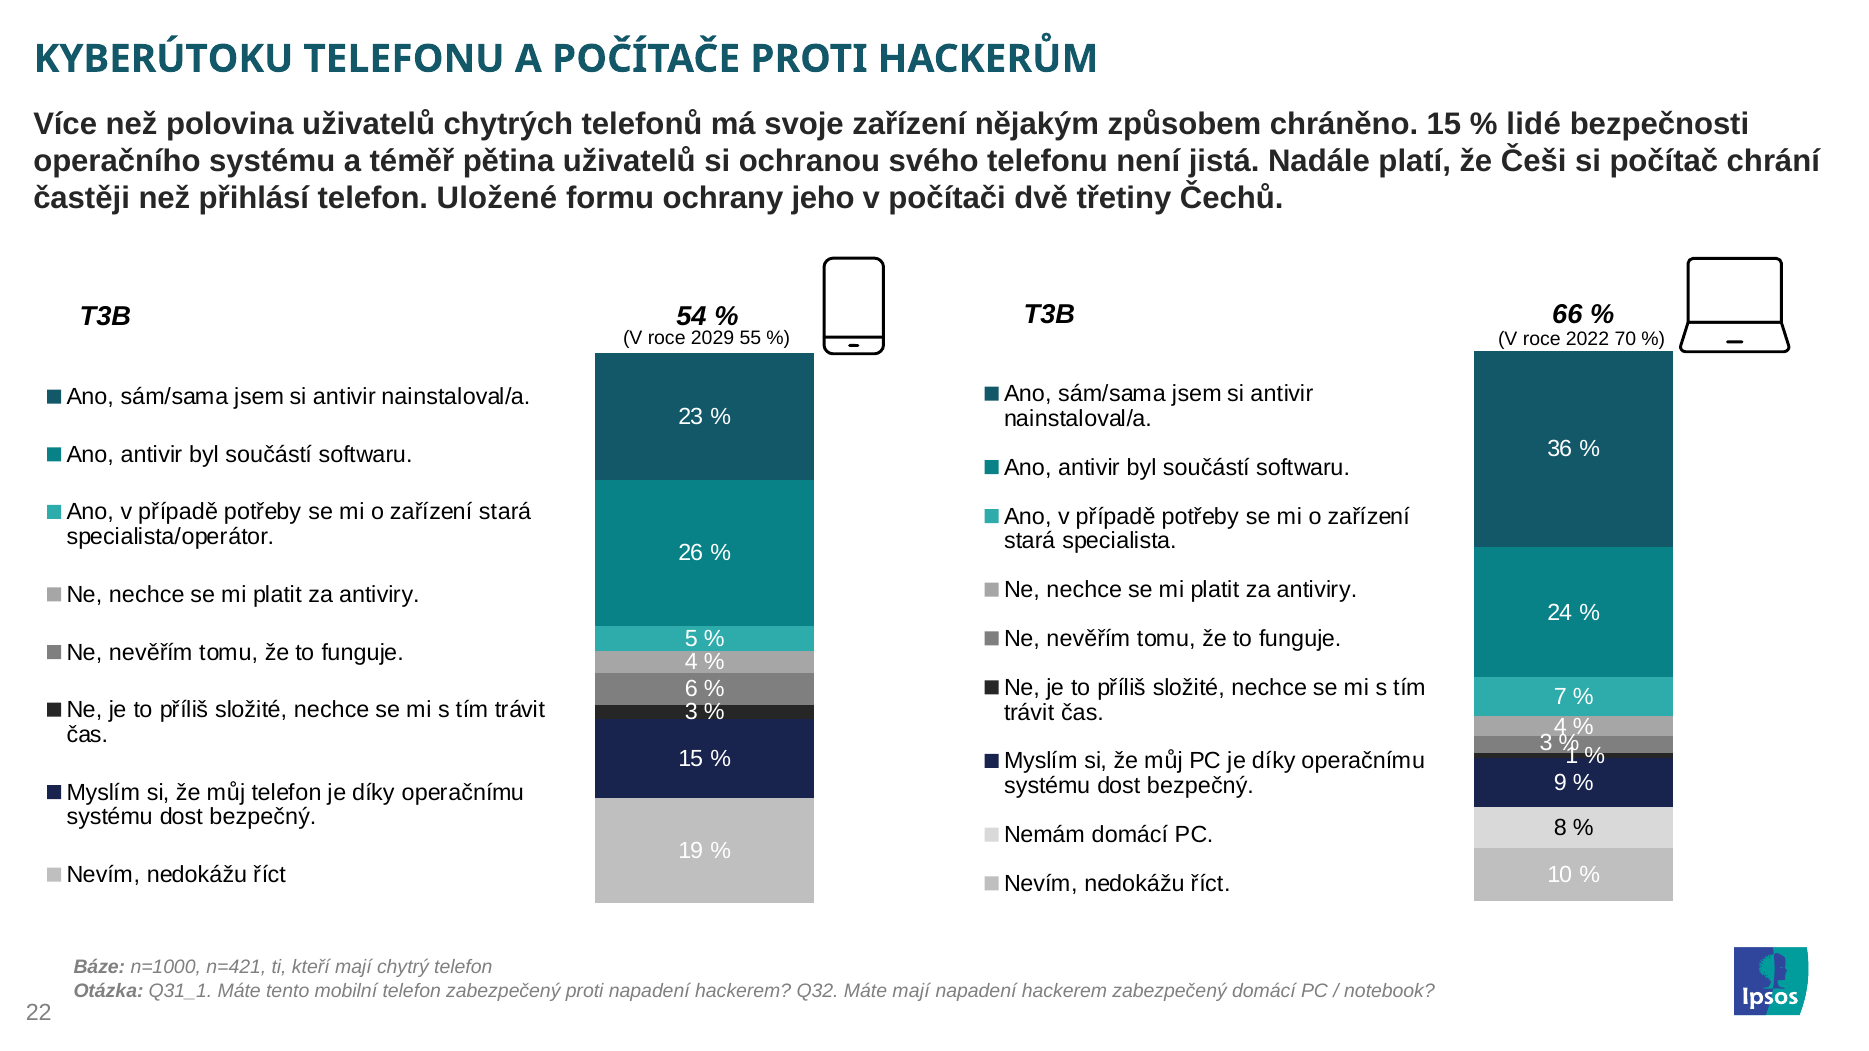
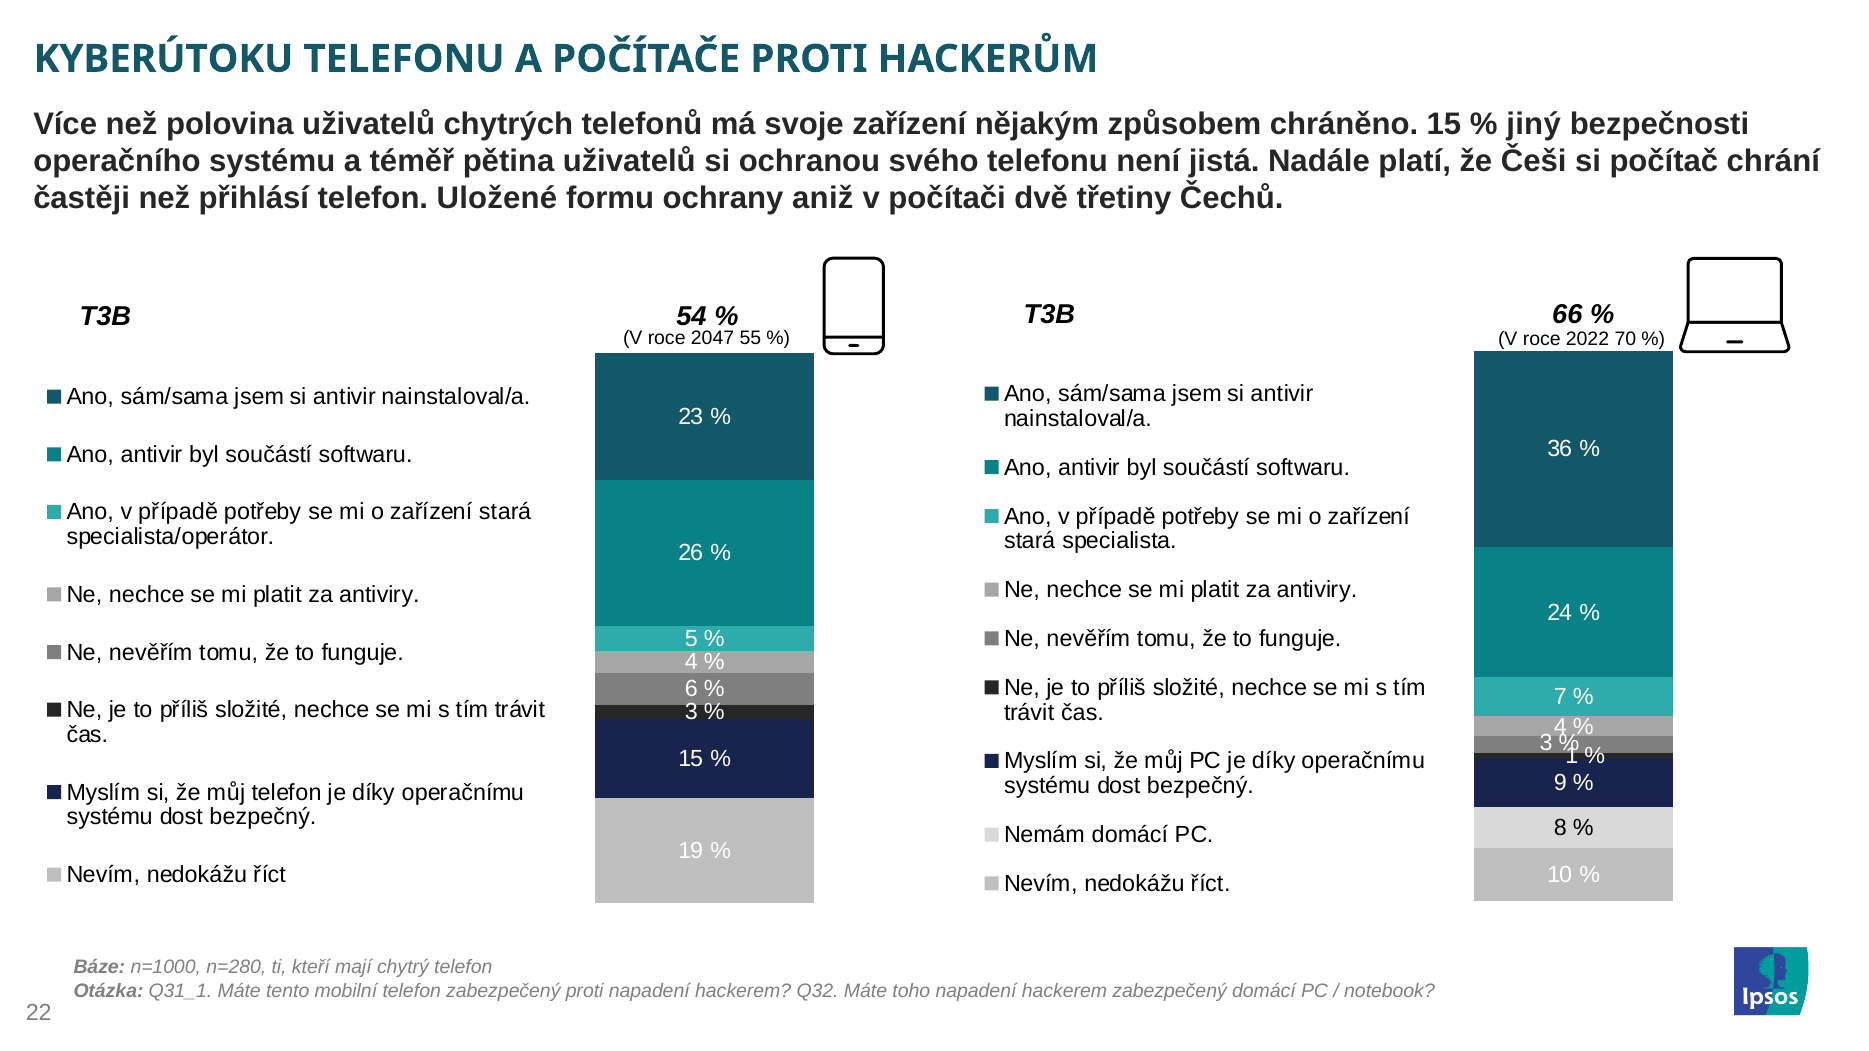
lidé: lidé -> jiný (1534, 124)
jeho: jeho -> aniž (823, 199)
2029: 2029 -> 2047 (713, 338)
n=421: n=421 -> n=280 (236, 968)
Máte mají: mají -> toho (911, 991)
